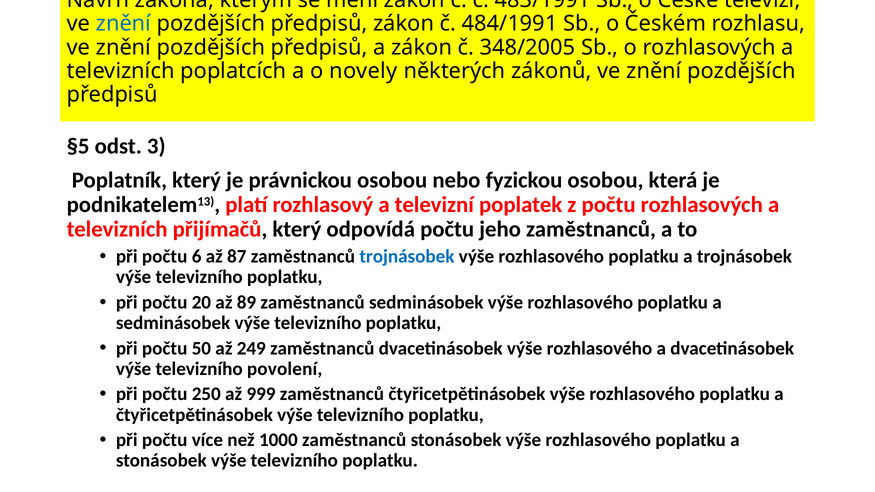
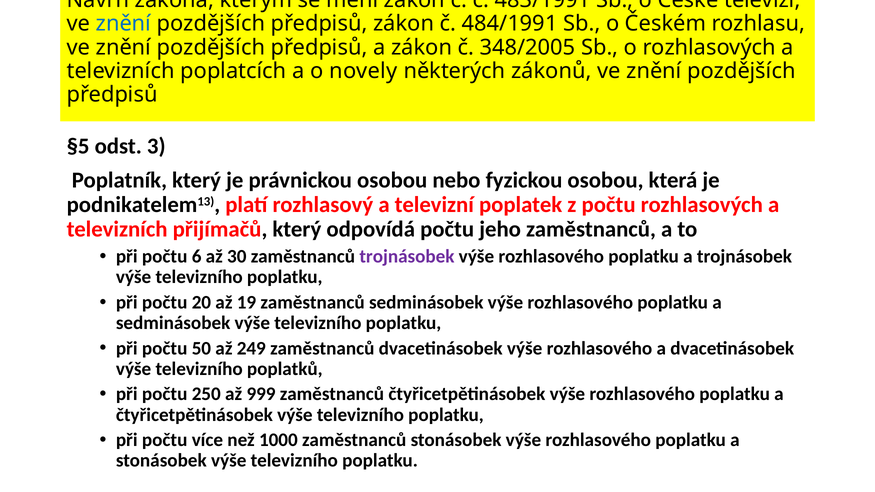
87: 87 -> 30 (237, 257)
trojnásobek colour: blue -> purple (407, 257)
89: 89 -> 19 (246, 302)
povolení: povolení -> poplatků (285, 369)
